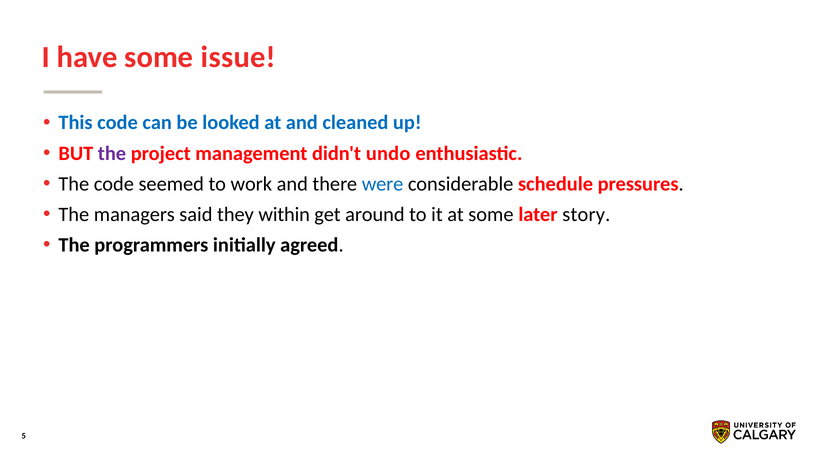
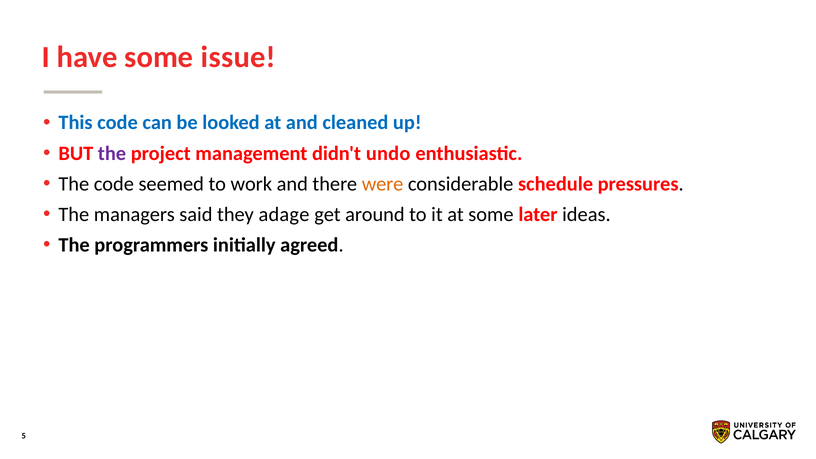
were colour: blue -> orange (383, 184)
within: within -> adage (284, 214)
story: story -> ideas (586, 214)
